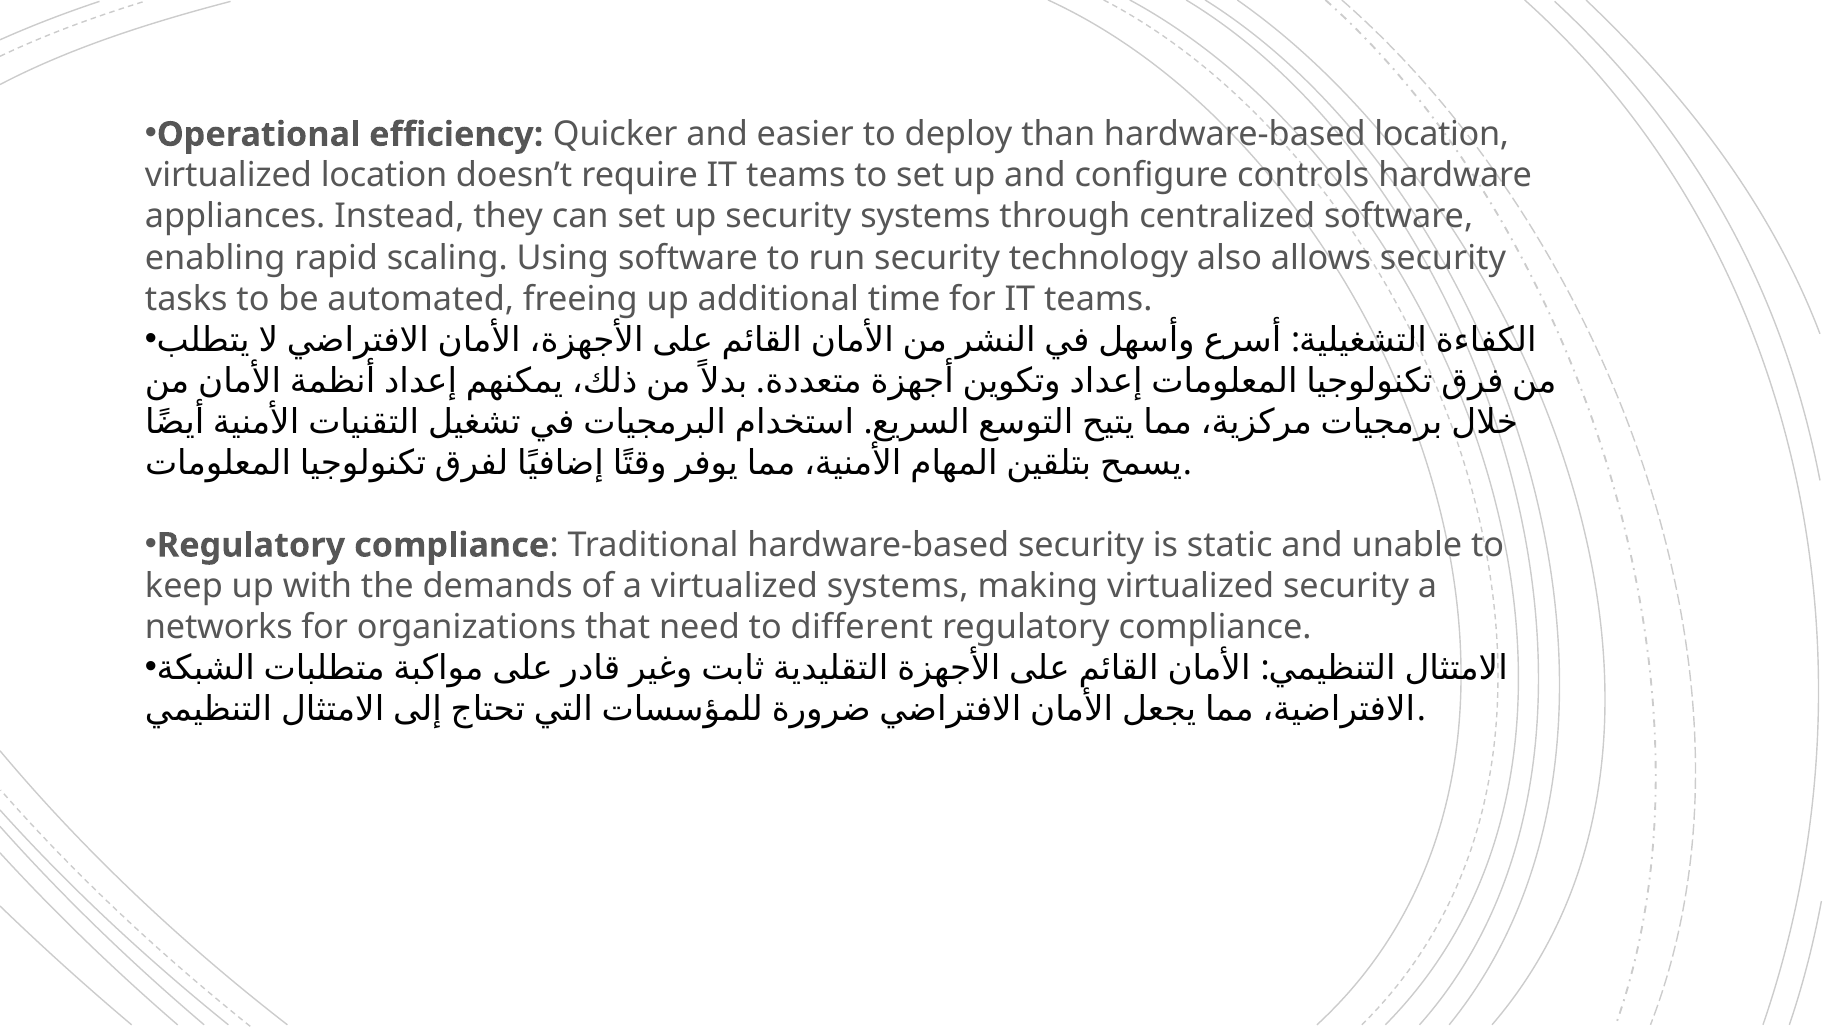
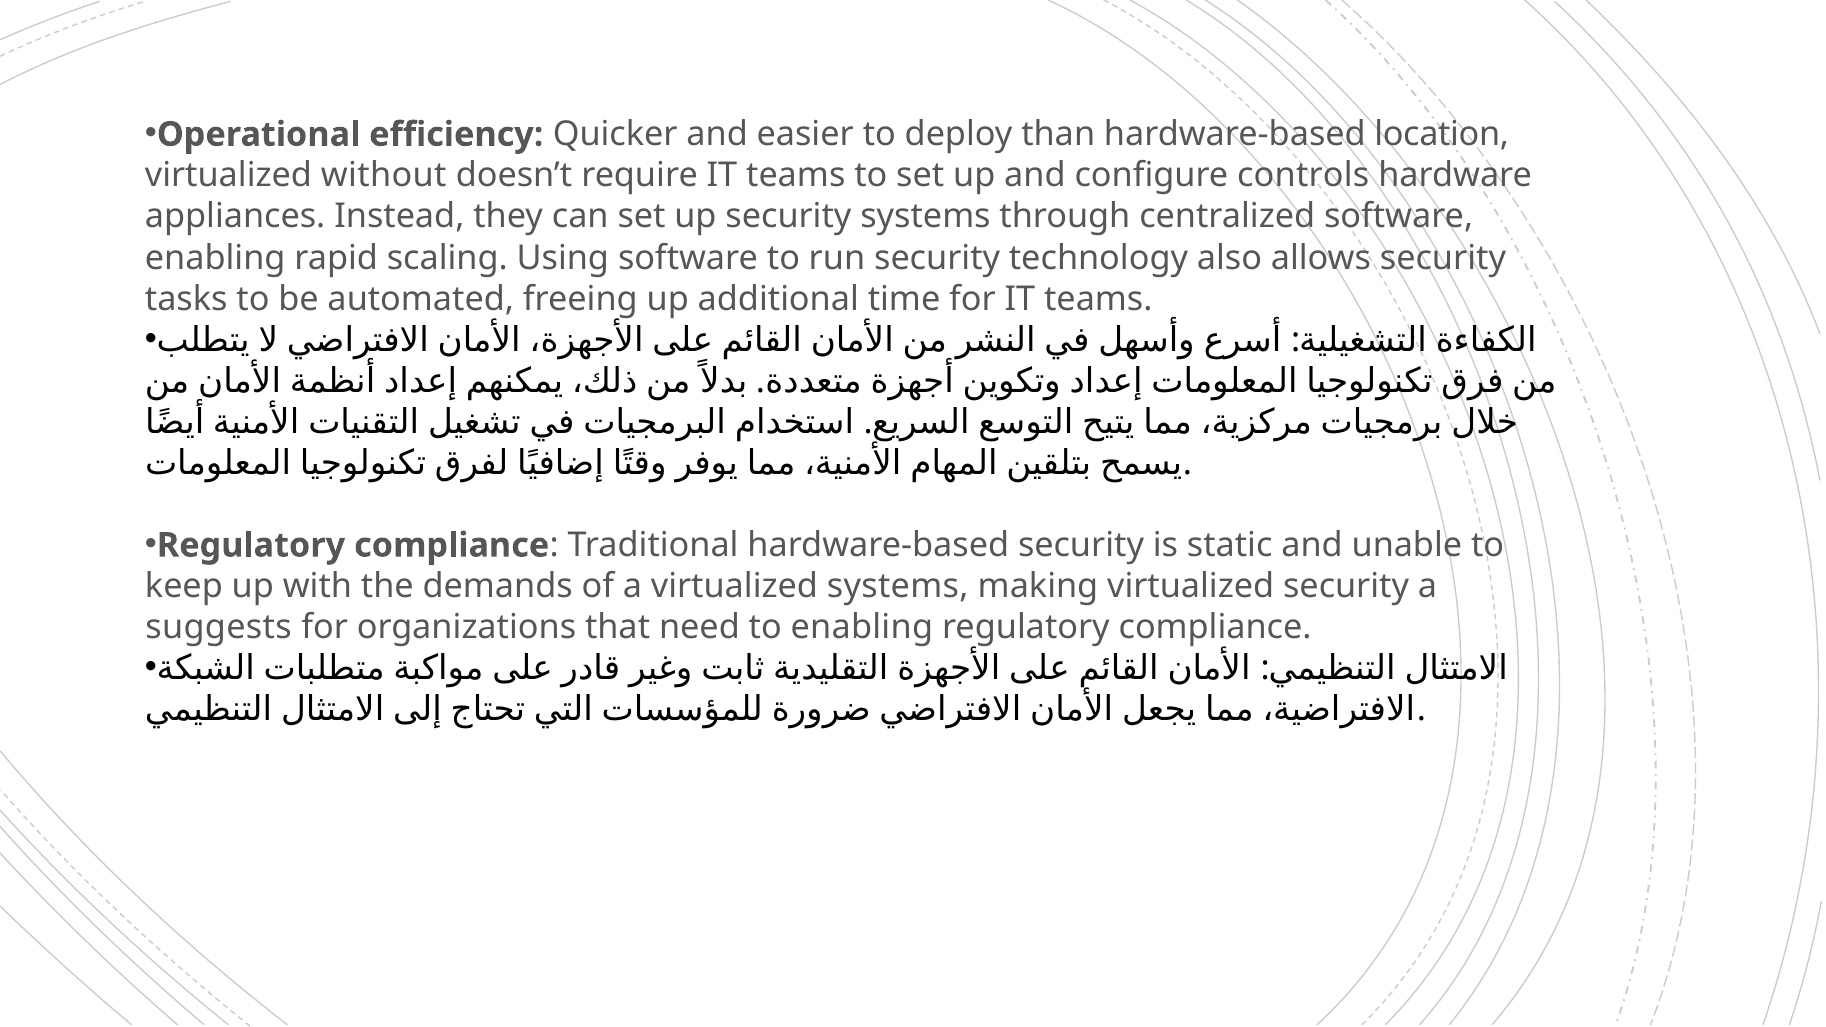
virtualized location: location -> without (384, 176)
networks: networks -> suggests (219, 628)
to different: different -> enabling (862, 628)
